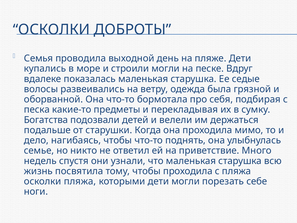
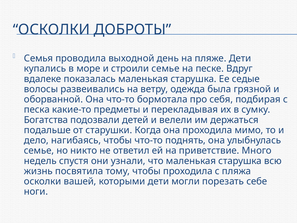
строили могли: могли -> семье (165, 69)
осколки пляжа: пляжа -> вашей (80, 181)
